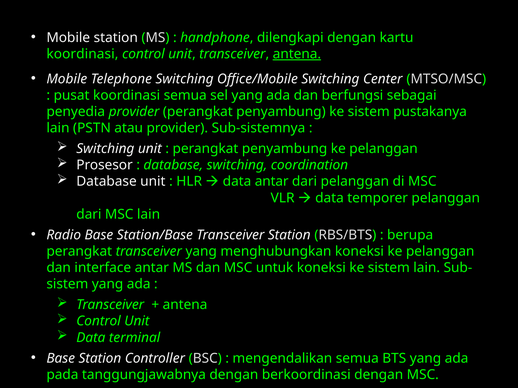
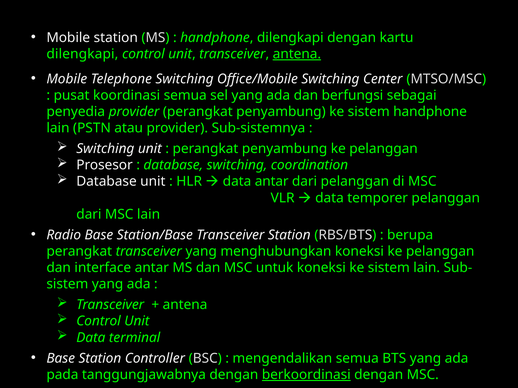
koordinasi: koordinasi -> dilengkapi (82, 54)
sistem pustakanya: pustakanya -> handphone (430, 112)
berkoordinasi underline: none -> present (306, 375)
